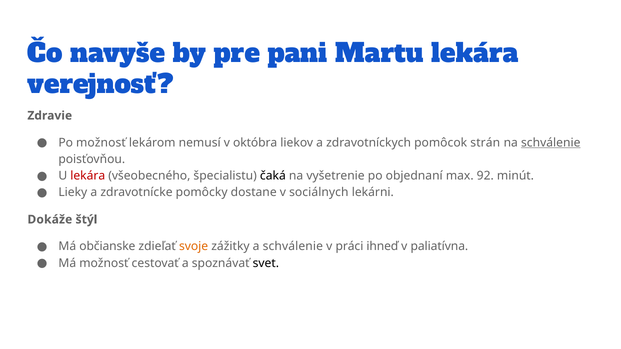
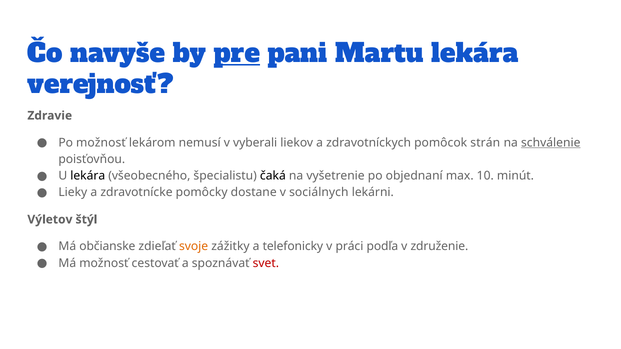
pre underline: none -> present (237, 54)
októbra: októbra -> vyberali (255, 143)
lekára colour: red -> black (88, 176)
92: 92 -> 10 (485, 176)
Dokáže: Dokáže -> Výletov (50, 220)
a schválenie: schválenie -> telefonicky (293, 247)
ihneď: ihneď -> podľa (382, 247)
paliatívna: paliatívna -> združenie (439, 247)
svet colour: black -> red (266, 263)
